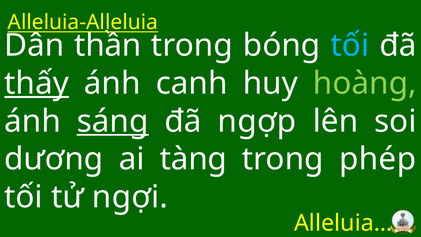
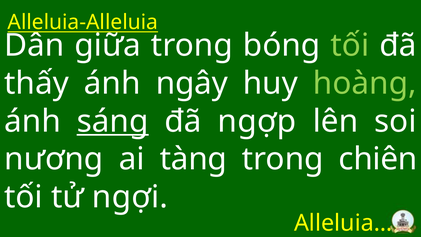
thần: thần -> giữa (108, 45)
tối colour: light blue -> light green (350, 45)
thấy underline: present -> none (37, 83)
canh: canh -> ngây (192, 83)
dương: dương -> nương (54, 159)
phép: phép -> chiên (378, 159)
